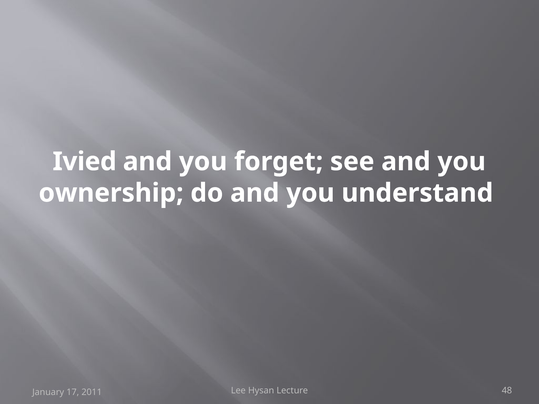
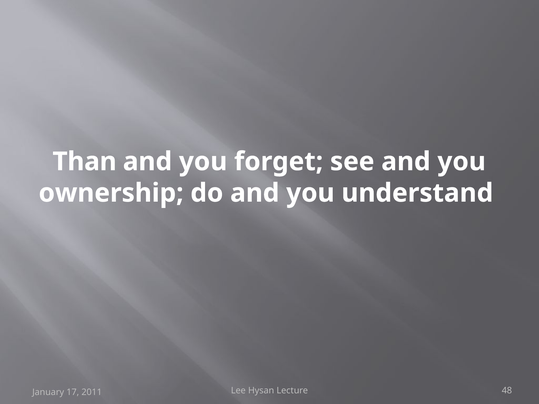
Ivied: Ivied -> Than (85, 162)
